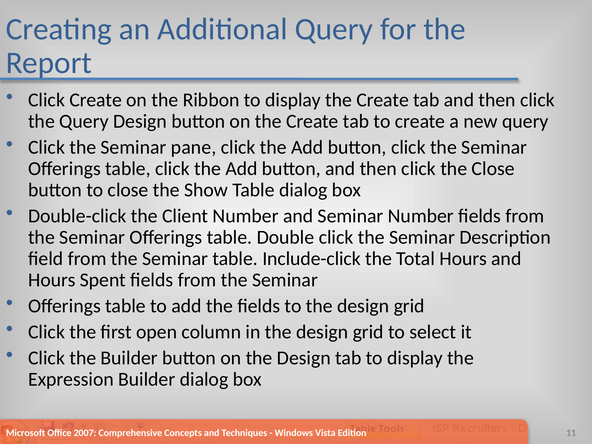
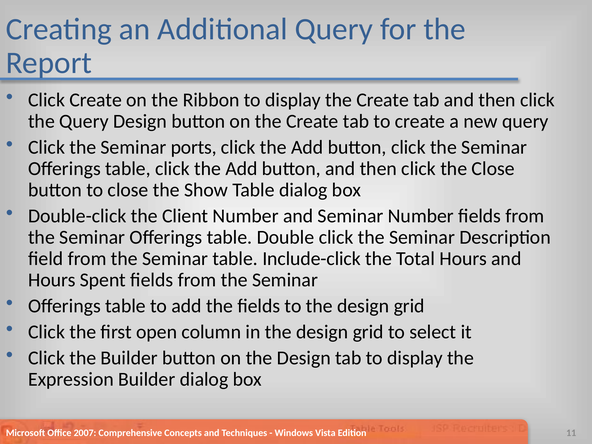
pane: pane -> ports (194, 147)
